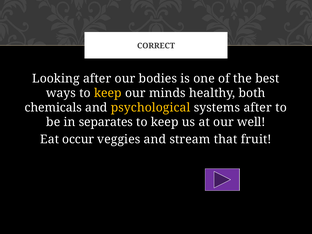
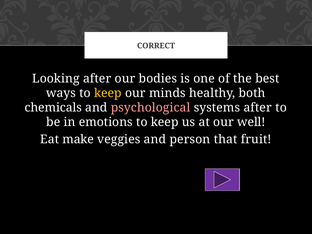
psychological colour: yellow -> pink (151, 108)
separates: separates -> emotions (106, 122)
occur: occur -> make (78, 139)
stream: stream -> person (190, 139)
